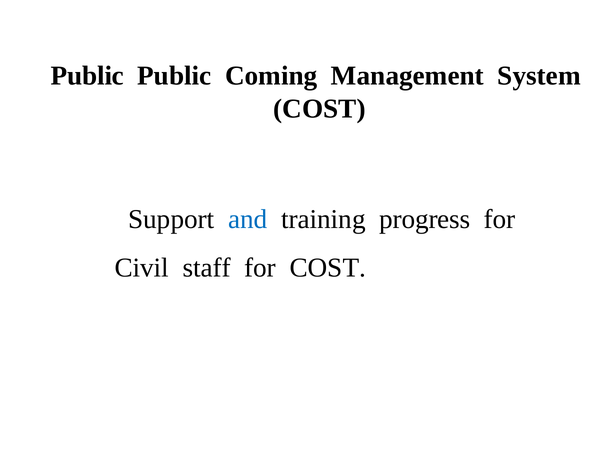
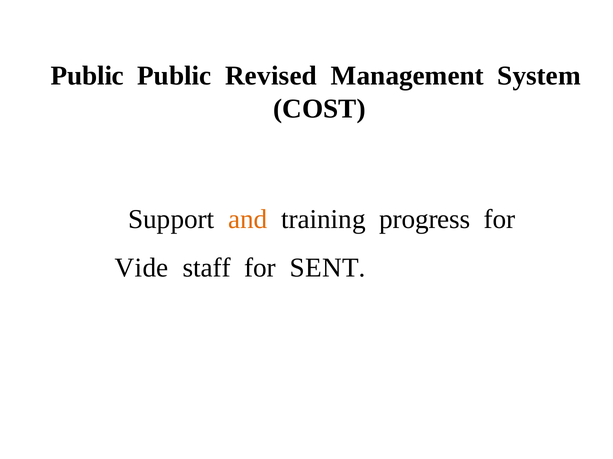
Coming: Coming -> Revised (271, 76)
and colour: blue -> orange (248, 219)
Civil: Civil -> Vide (142, 268)
for COST: COST -> SENT (328, 268)
